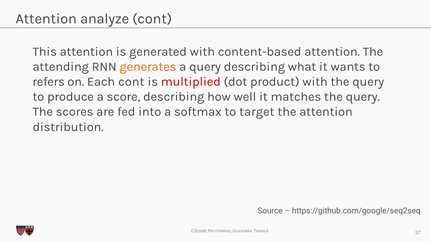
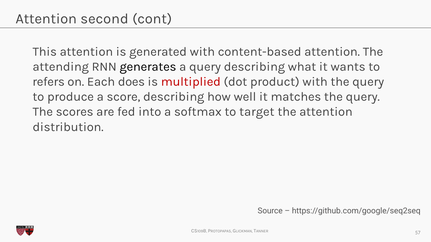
analyze: analyze -> second (105, 19)
generates colour: orange -> black (148, 67)
Each cont: cont -> does (131, 82)
